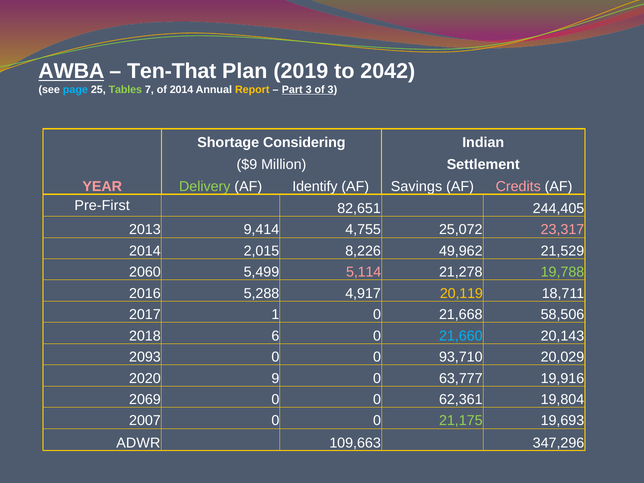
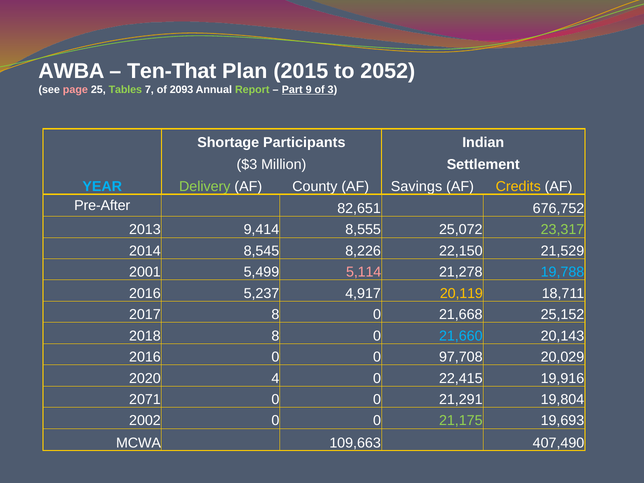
AWBA underline: present -> none (71, 71)
2019: 2019 -> 2015 (301, 71)
2042: 2042 -> 2052 (388, 71)
page colour: light blue -> pink (75, 90)
of 2014: 2014 -> 2093 (182, 90)
Report colour: yellow -> light green (252, 90)
Part 3: 3 -> 9 (309, 90)
Considering: Considering -> Participants (304, 142)
$9: $9 -> $3 (247, 164)
YEAR colour: pink -> light blue (102, 186)
Identify: Identify -> County (315, 186)
Credits colour: pink -> yellow (518, 186)
Pre-First: Pre-First -> Pre-After (102, 206)
244,405: 244,405 -> 676,752 (559, 209)
4,755: 4,755 -> 8,555 (363, 230)
23,317 colour: pink -> light green (562, 230)
2,015: 2,015 -> 8,545 (261, 251)
49,962: 49,962 -> 22,150 (461, 251)
2060: 2060 -> 2001 (145, 272)
19,788 colour: light green -> light blue (562, 272)
5,288: 5,288 -> 5,237 (261, 293)
2017 1: 1 -> 8 (275, 315)
58,506: 58,506 -> 25,152 (562, 315)
2018 6: 6 -> 8 (275, 336)
2093: 2093 -> 2016 (145, 357)
93,710: 93,710 -> 97,708 (461, 357)
9: 9 -> 4 (275, 378)
63,777: 63,777 -> 22,415 (461, 378)
2069: 2069 -> 2071 (145, 400)
62,361: 62,361 -> 21,291 (461, 400)
2007: 2007 -> 2002 (145, 421)
ADWR: ADWR -> MCWA (139, 443)
347,296: 347,296 -> 407,490 (559, 443)
